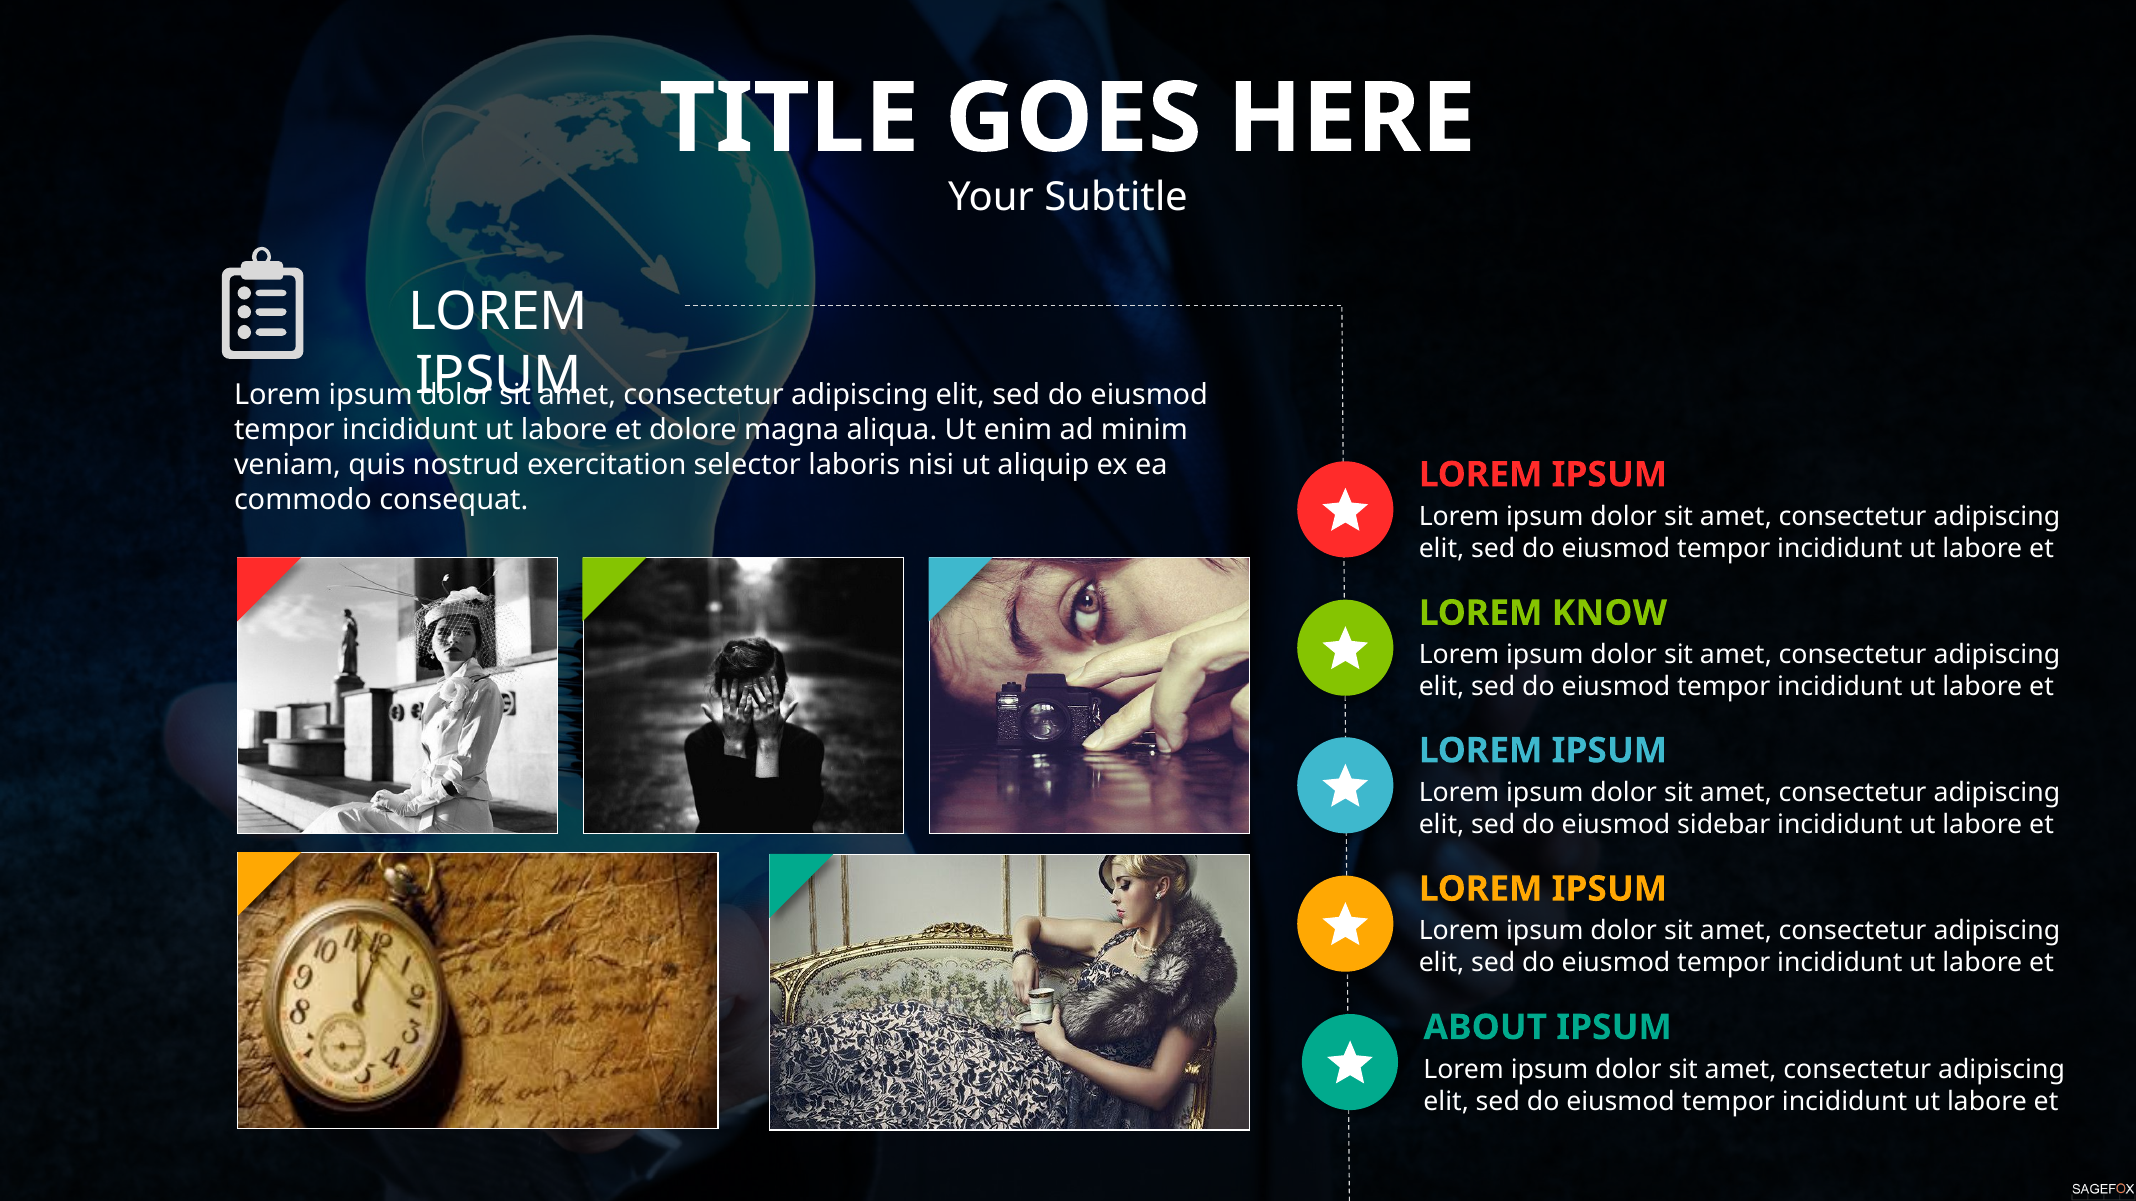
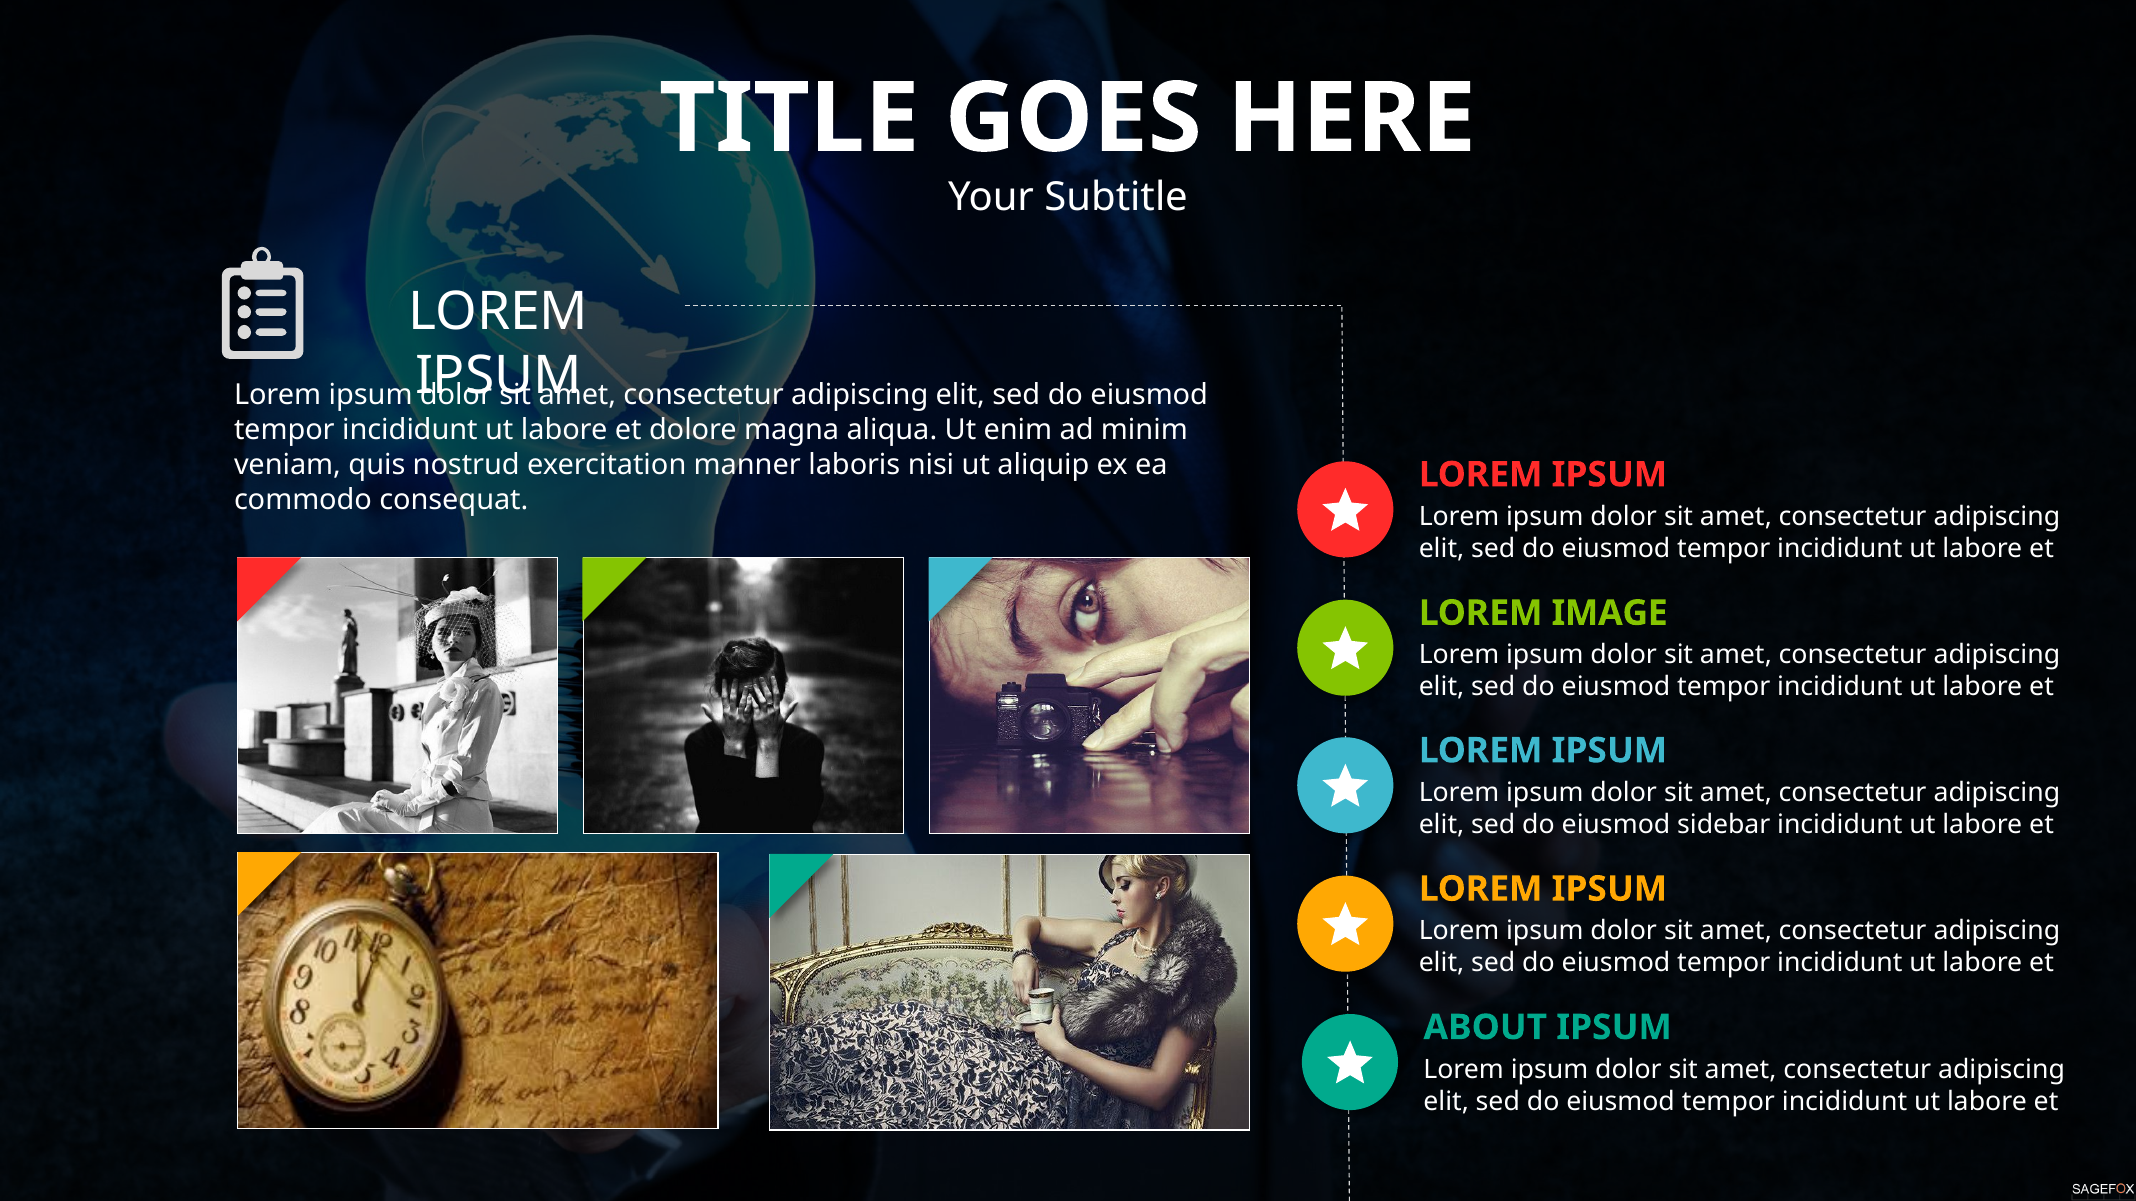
selector: selector -> manner (747, 465)
KNOW: KNOW -> IMAGE (1610, 613)
